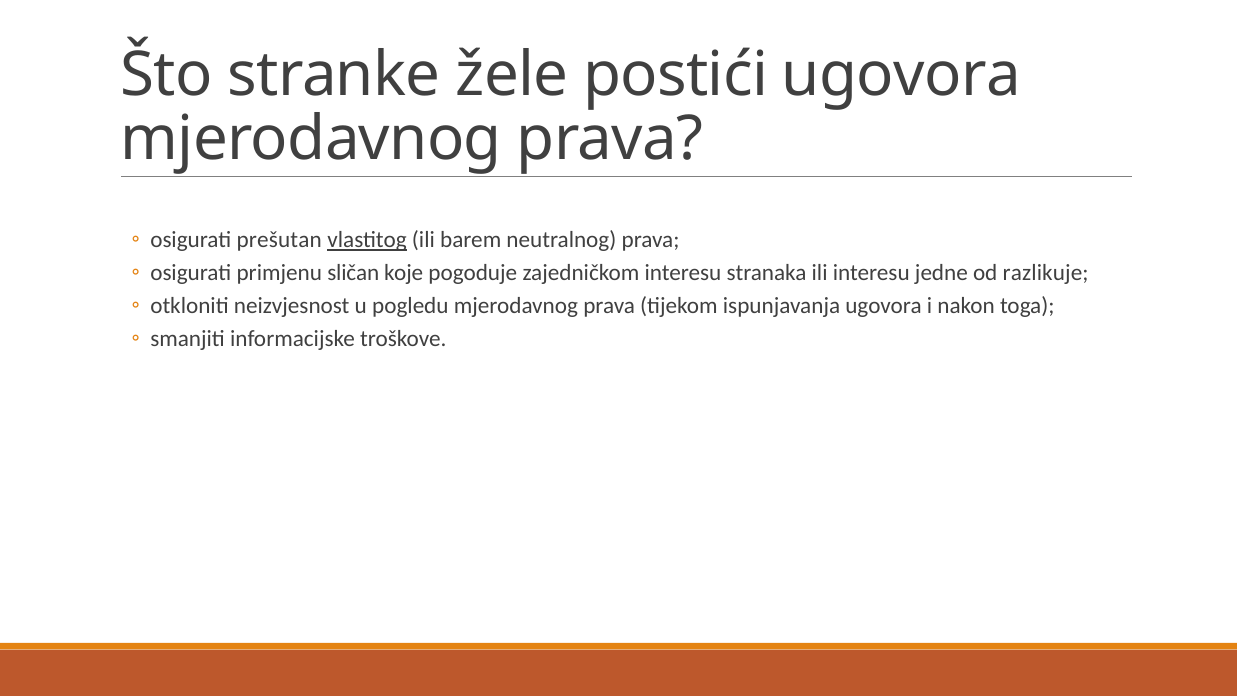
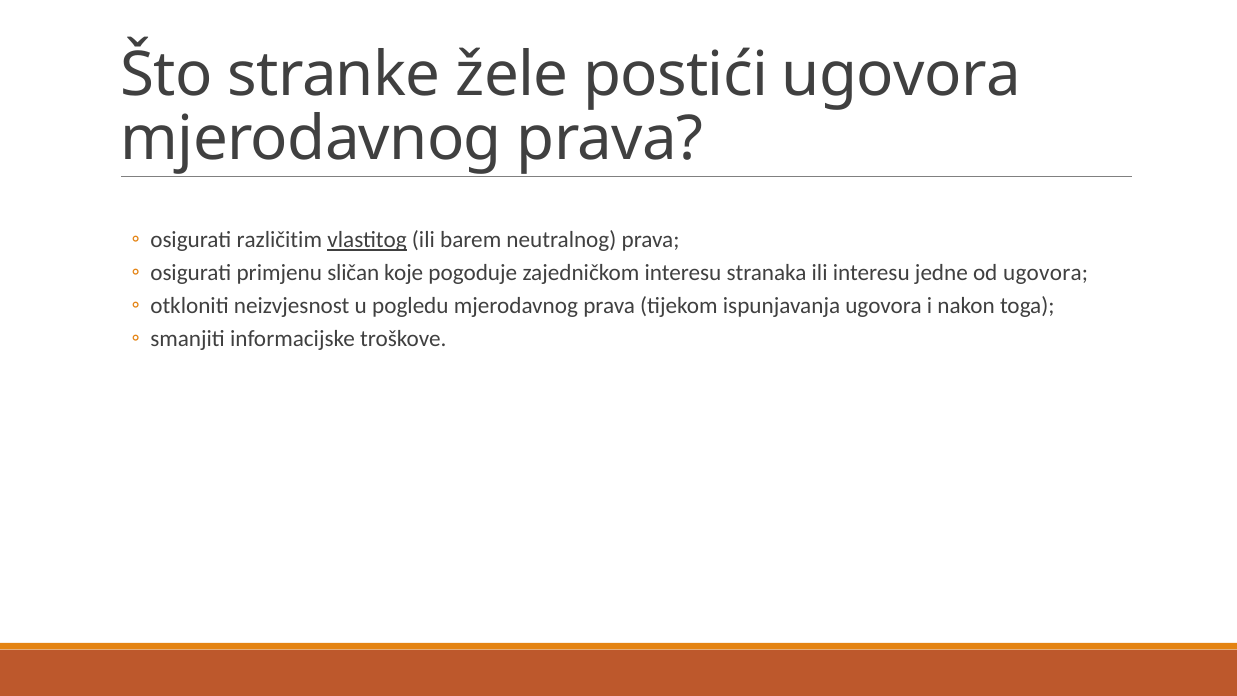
prešutan: prešutan -> različitim (279, 240)
od razlikuje: razlikuje -> ugovora (1046, 273)
